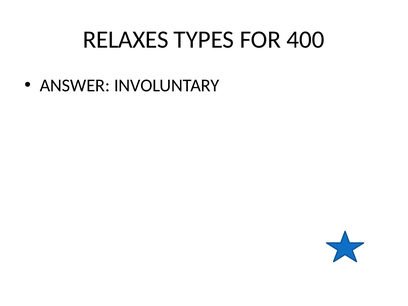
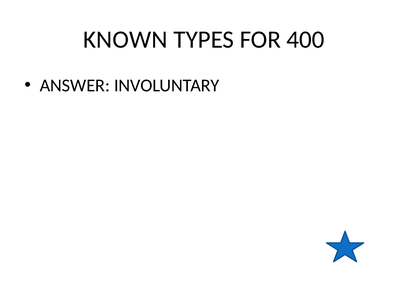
RELAXES: RELAXES -> KNOWN (125, 39)
